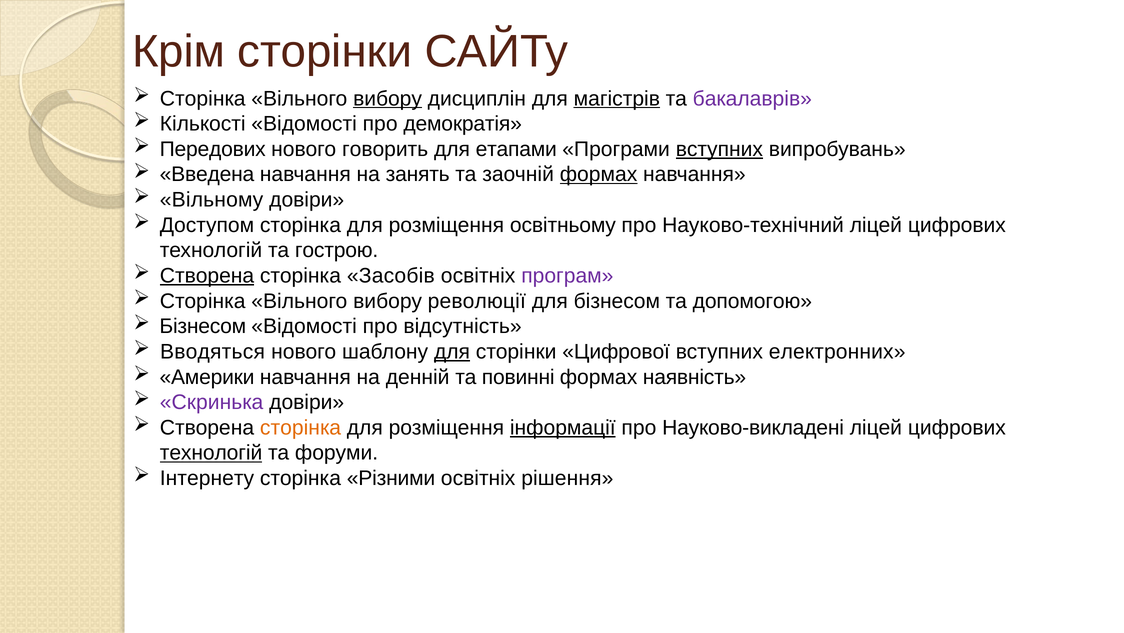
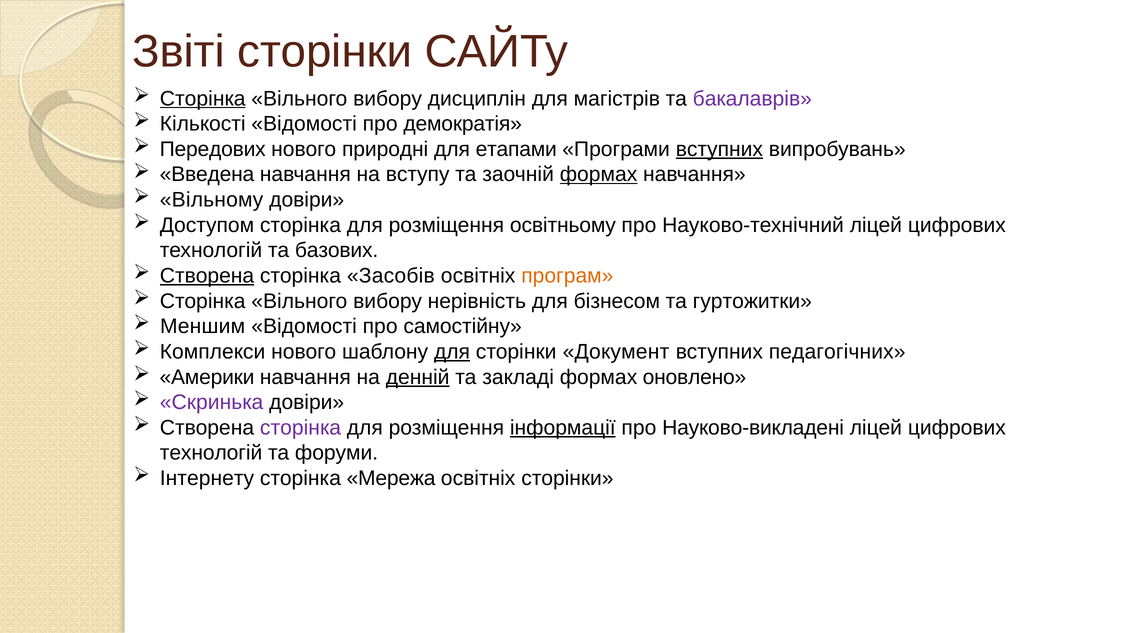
Крім: Крім -> Звіті (178, 52)
Сторінка underline: none -> present (203, 98)
вибору underline: present -> none (388, 98)
магістрів underline: present -> none (617, 98)
говорить: говорить -> природні (385, 149)
занять: занять -> вступу (418, 174)
гострою: гострою -> базових (337, 250)
програм colour: purple -> orange (567, 275)
революції: революції -> нерівність (477, 301)
допомогою: допомогою -> гуртожитки (752, 301)
Бізнесом: Бізнесом -> Меншим (203, 326)
відсутність: відсутність -> самостійну (463, 326)
Вводяться: Вводяться -> Комплекси (213, 351)
Цифрової: Цифрової -> Документ (616, 351)
електронних: електронних -> педагогічних (837, 351)
денній underline: none -> present (418, 377)
повинні: повинні -> закладі (518, 377)
наявність: наявність -> оновлено (694, 377)
сторінка colour: orange -> purple (300, 427)
технологій underline: present -> none (211, 452)
Різними: Різними -> Мережа (391, 478)
освітніх рішення: рішення -> сторінки (567, 478)
